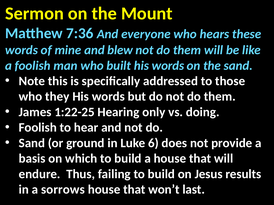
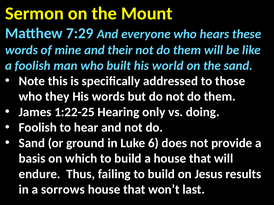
7:36: 7:36 -> 7:29 (80, 33)
blew: blew -> their (120, 50)
built his words: words -> world (168, 66)
